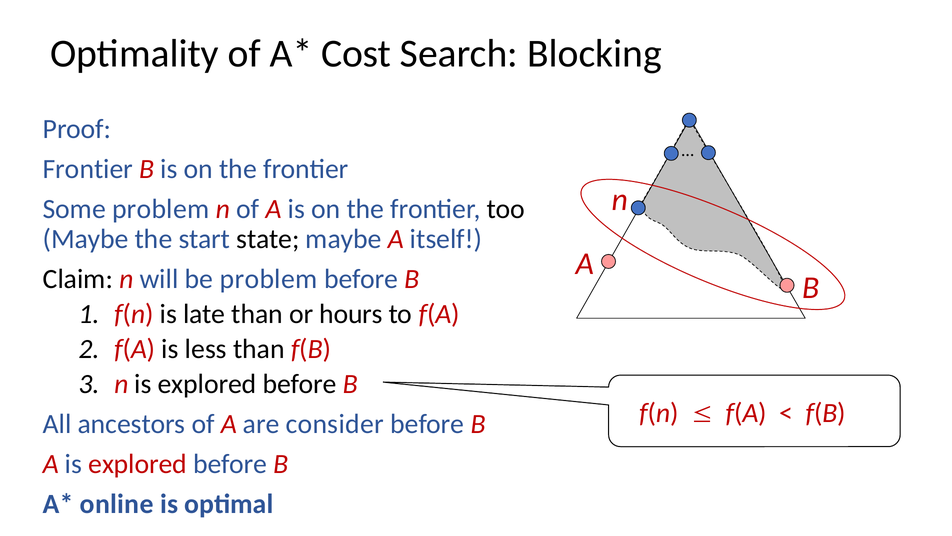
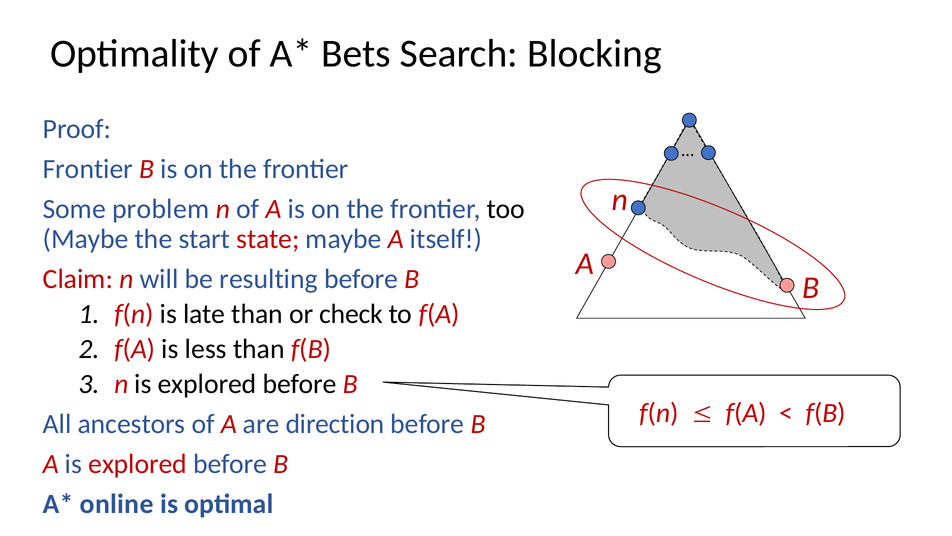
Cost: Cost -> Bets (356, 53)
state colour: black -> red (268, 239)
Claim colour: black -> red (78, 279)
be problem: problem -> resulting (269, 279)
hours: hours -> check (351, 314)
consider: consider -> direction (335, 424)
